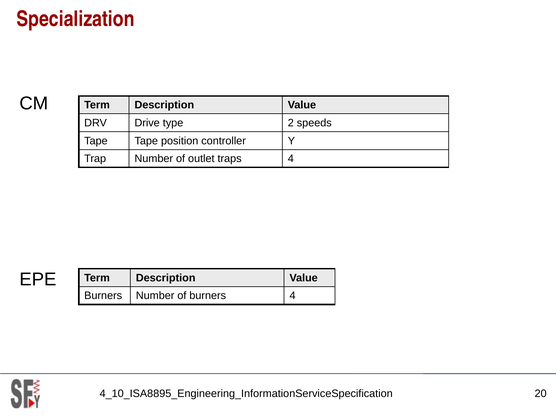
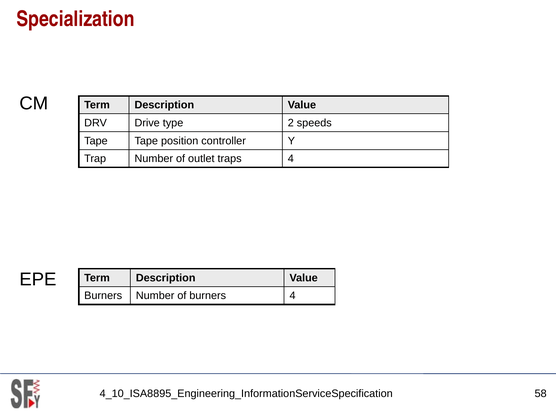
20: 20 -> 58 (541, 394)
